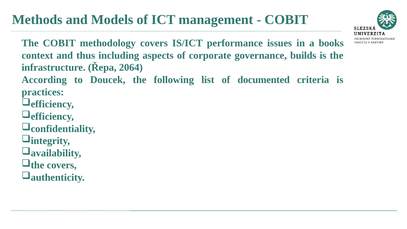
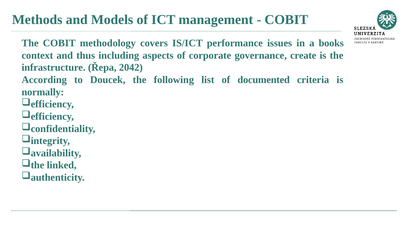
builds: builds -> create (303, 55)
2064: 2064 -> 2042 (131, 68)
practices: practices -> normally (43, 92)
covers: covers -> linked (62, 165)
